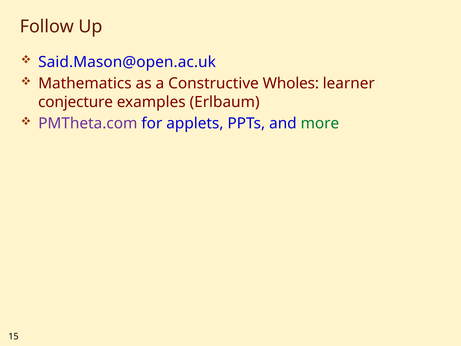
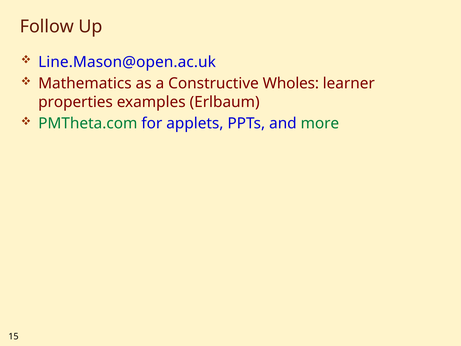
Said.Mason@open.ac.uk: Said.Mason@open.ac.uk -> Line.Mason@open.ac.uk (127, 62)
conjecture: conjecture -> properties (75, 102)
PMTheta.com colour: purple -> green (88, 123)
